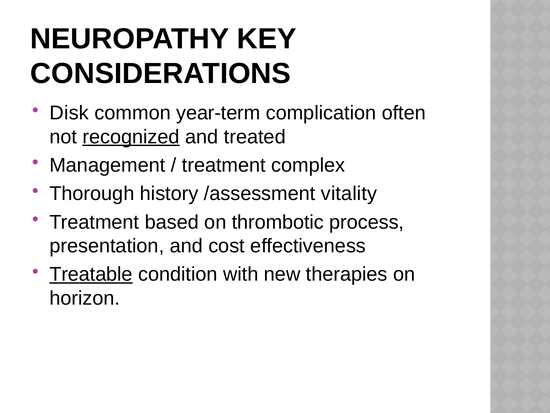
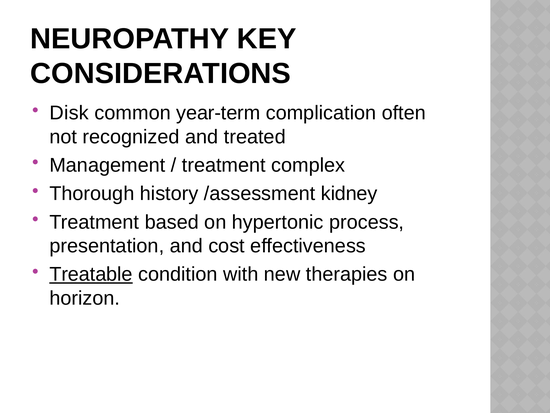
recognized underline: present -> none (131, 137)
vitality: vitality -> kidney (349, 193)
thrombotic: thrombotic -> hypertonic (278, 222)
